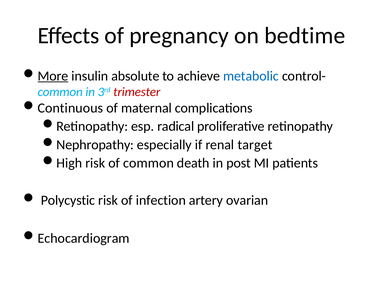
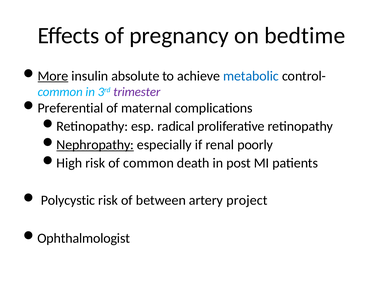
trimester colour: red -> purple (137, 92)
Continuous: Continuous -> Preferential (70, 108)
Nephropathy underline: none -> present (95, 145)
target: target -> poorly (255, 145)
infection: infection -> between (161, 201)
ovarian: ovarian -> project (247, 201)
Echocardiogram: Echocardiogram -> Ophthalmologist (84, 239)
